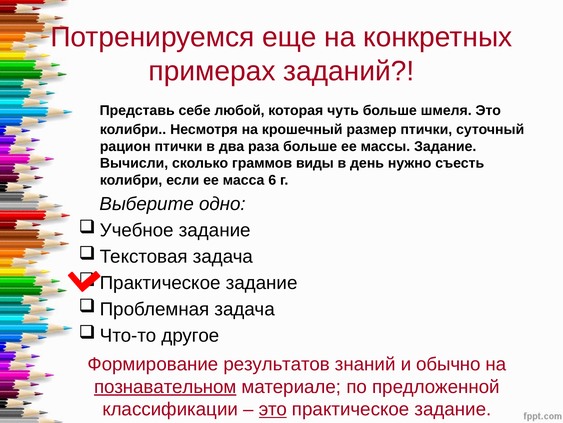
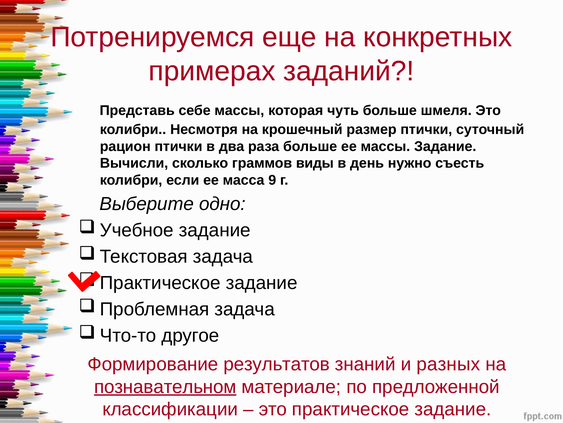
себе любой: любой -> массы (239, 110)
6: 6 -> 9 (272, 180)
обычно: обычно -> разных (448, 364)
это underline: present -> none (273, 409)
